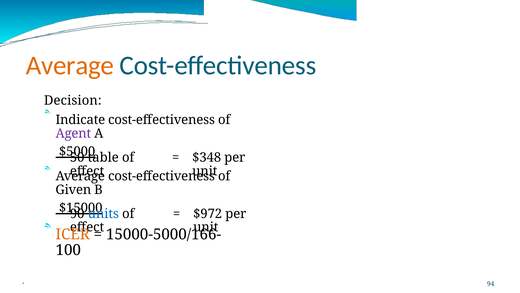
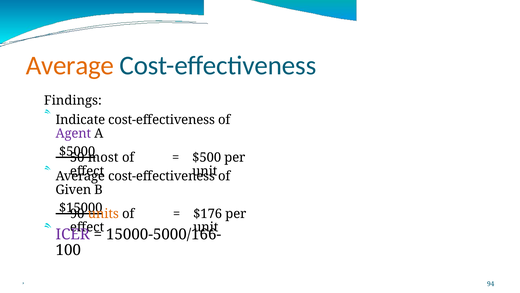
Decision: Decision -> Findings (73, 100)
table: table -> most (103, 157)
$348: $348 -> $500 (207, 157)
units colour: blue -> orange (103, 213)
$972: $972 -> $176 (208, 213)
ICER colour: orange -> purple (73, 234)
